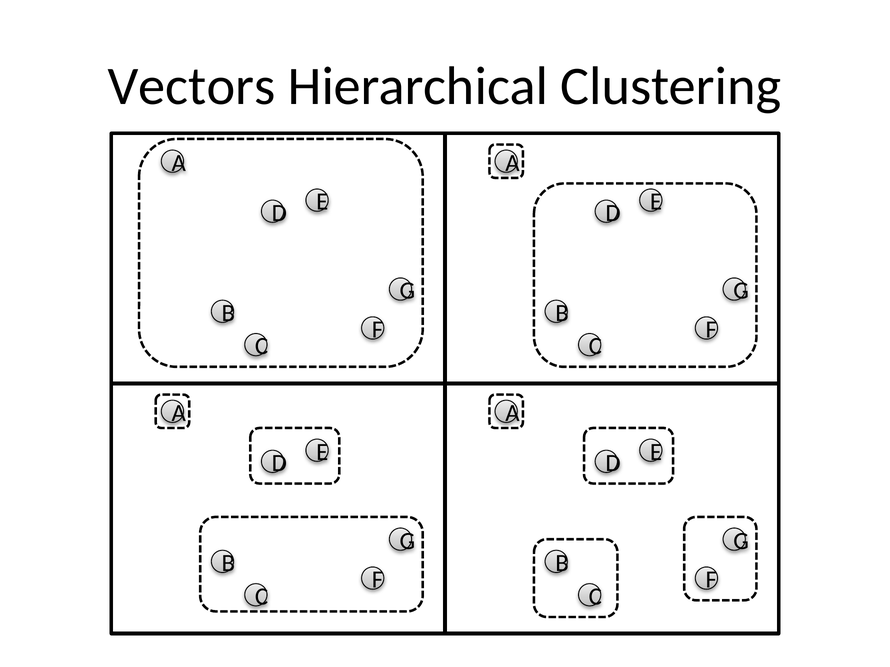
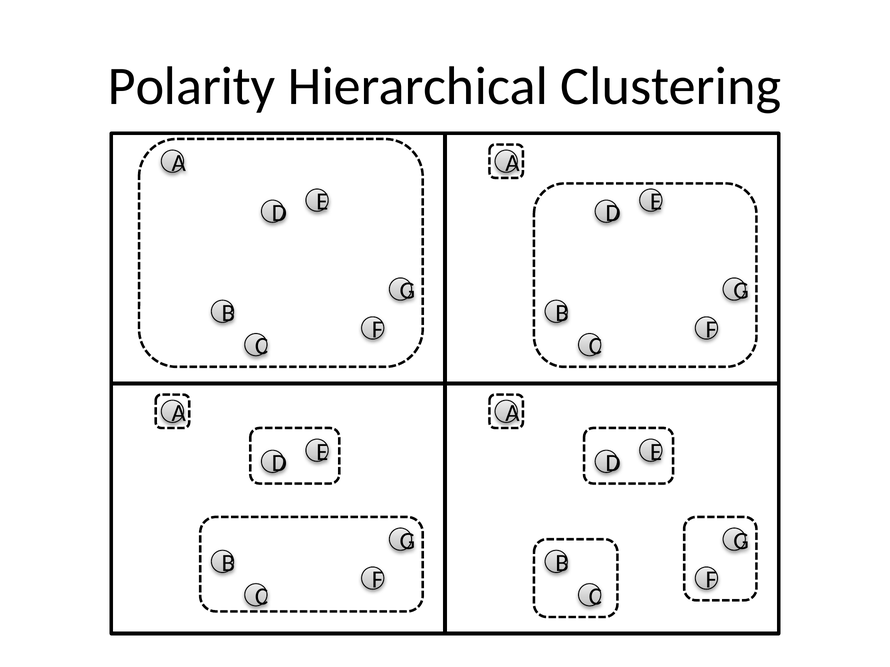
Vectors: Vectors -> Polarity (192, 86)
